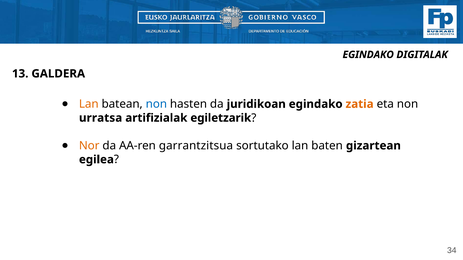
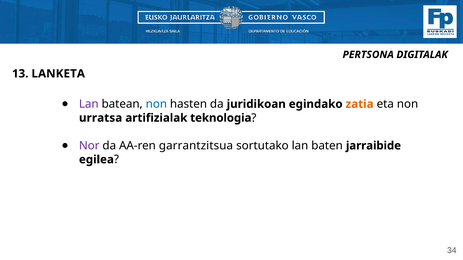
EGINDAKO: EGINDAKO -> PERTSONA (368, 55)
GALDERA: GALDERA -> LANKETA (58, 74)
Lan colour: orange -> purple (89, 104)
egiletzarik: egiletzarik -> teknologia (221, 118)
Nor colour: orange -> purple (89, 146)
gizartean: gizartean -> jarraibide (373, 146)
